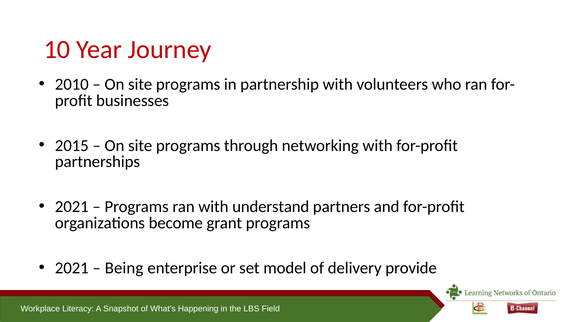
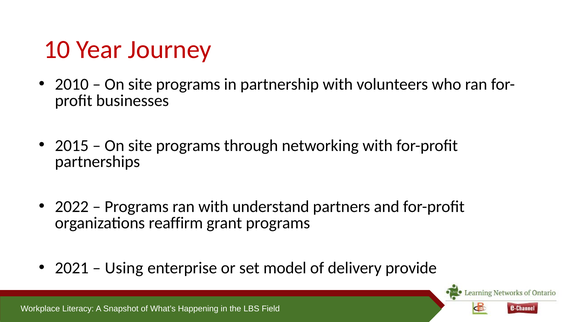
2021: 2021 -> 2022 (72, 207)
become: become -> reaffirm (176, 223)
Being: Being -> Using (124, 268)
